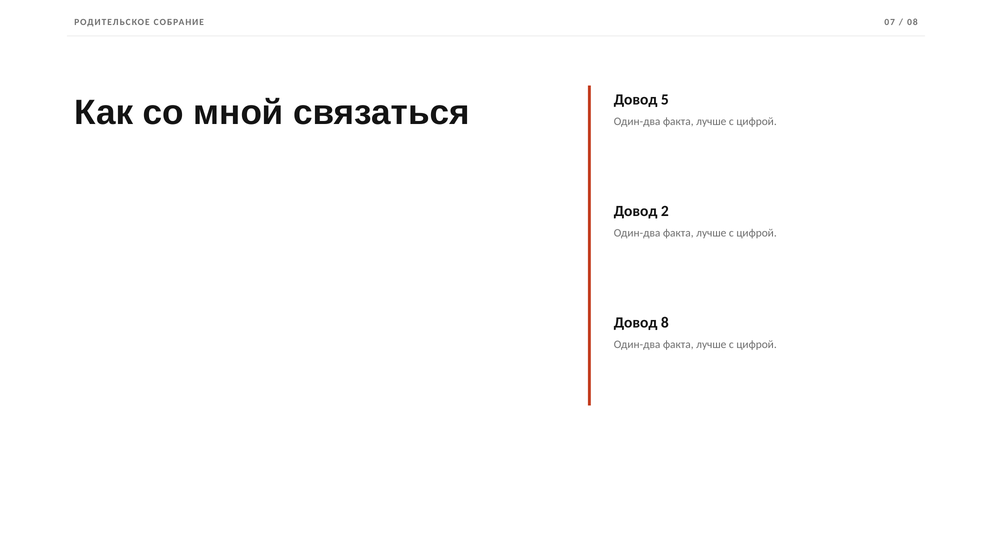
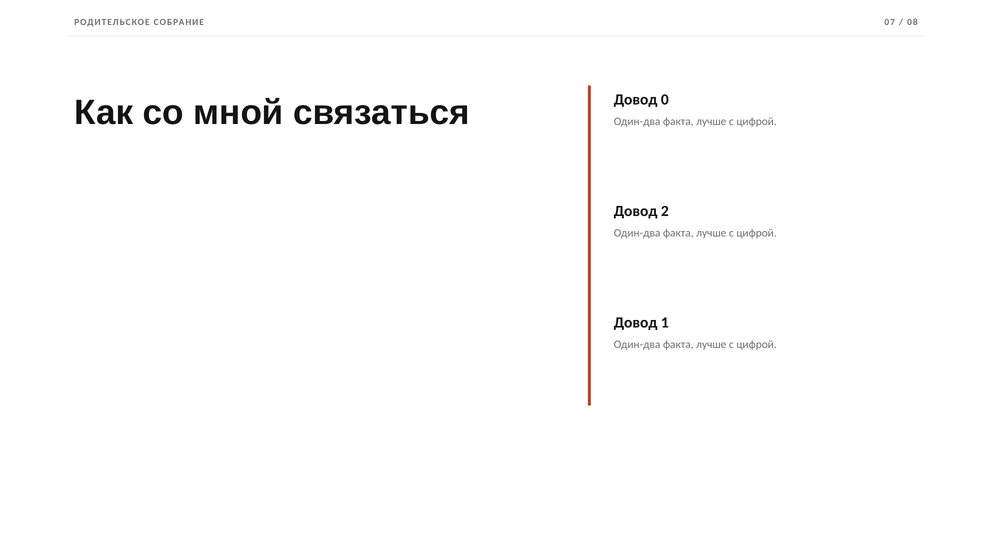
5: 5 -> 0 (665, 100)
8: 8 -> 1 (665, 323)
